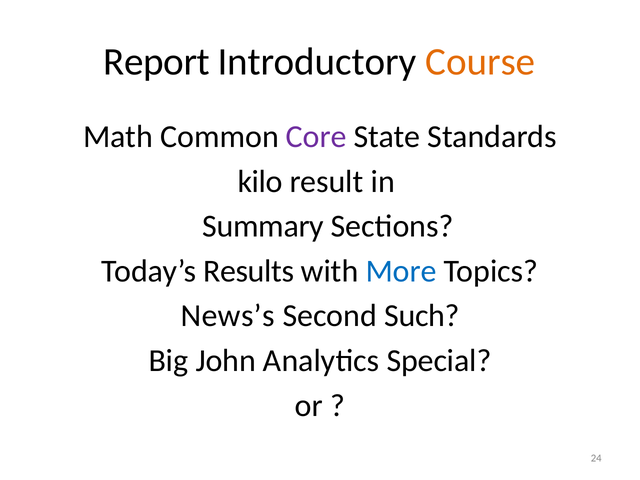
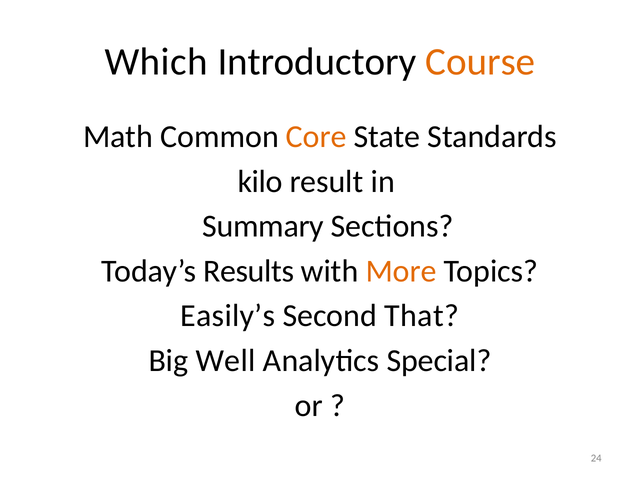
Report: Report -> Which (156, 62)
Core colour: purple -> orange (316, 137)
More colour: blue -> orange (401, 271)
News’s: News’s -> Easily’s (228, 316)
Such: Such -> That (422, 316)
John: John -> Well (226, 361)
